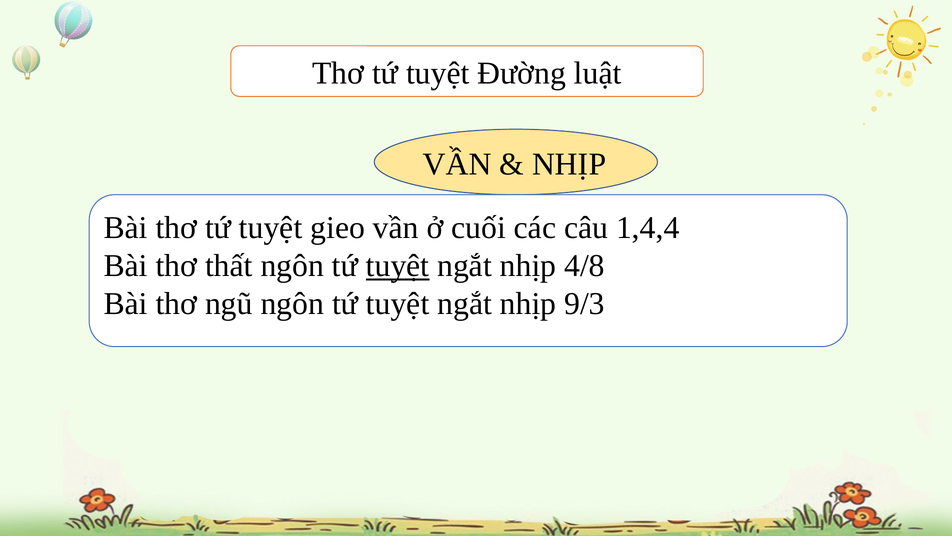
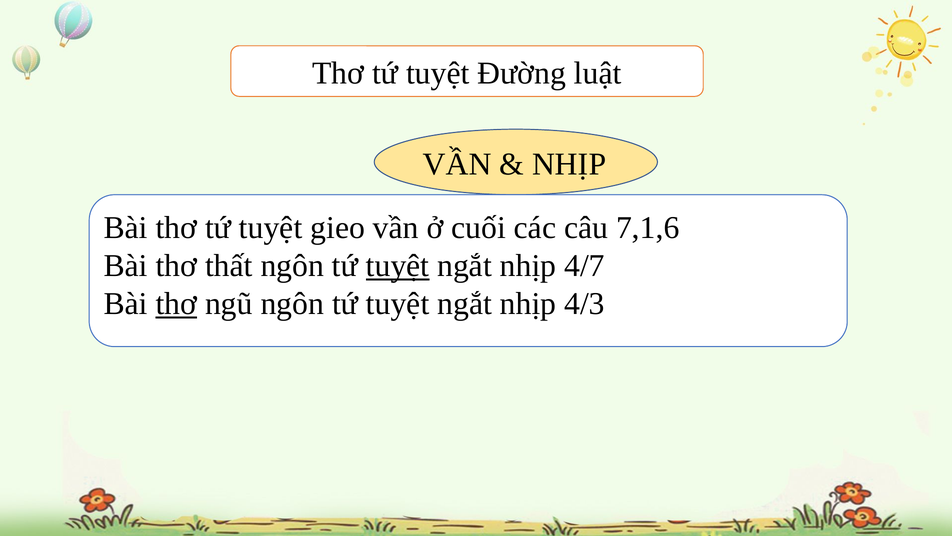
1,4,4: 1,4,4 -> 7,1,6 (648, 227)
4/8: 4/8 -> 4/7 (584, 265)
thơ underline: none -> present (176, 304)
9/3: 9/3 -> 4/3 (585, 304)
